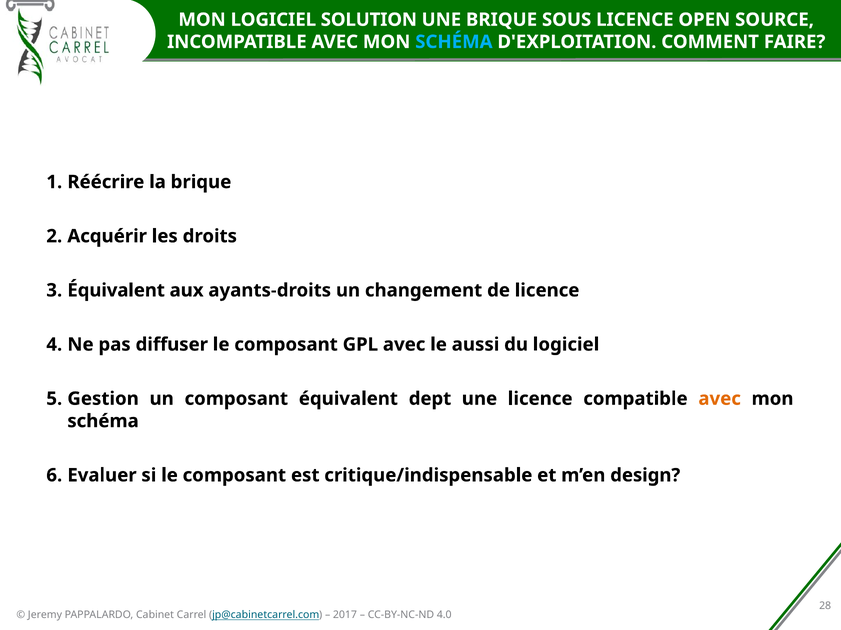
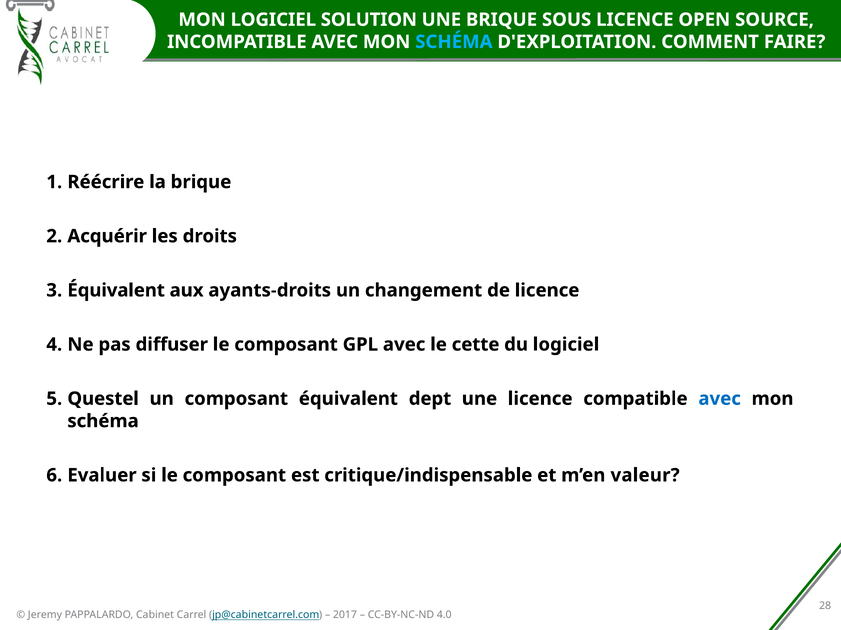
aussi: aussi -> cette (476, 345)
Gestion: Gestion -> Questel (103, 399)
avec colour: orange -> blue (720, 399)
design: design -> valeur (645, 476)
